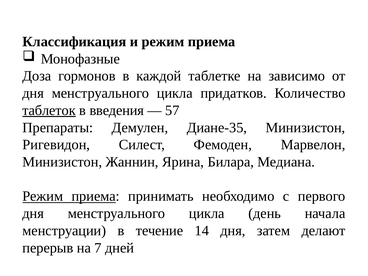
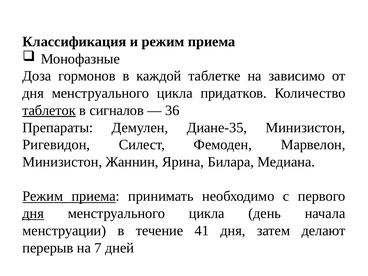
введения: введения -> сигналов (117, 110)
57: 57 -> 36 (172, 110)
дня underline: none -> present (33, 213)
14: 14 -> 41 (202, 231)
